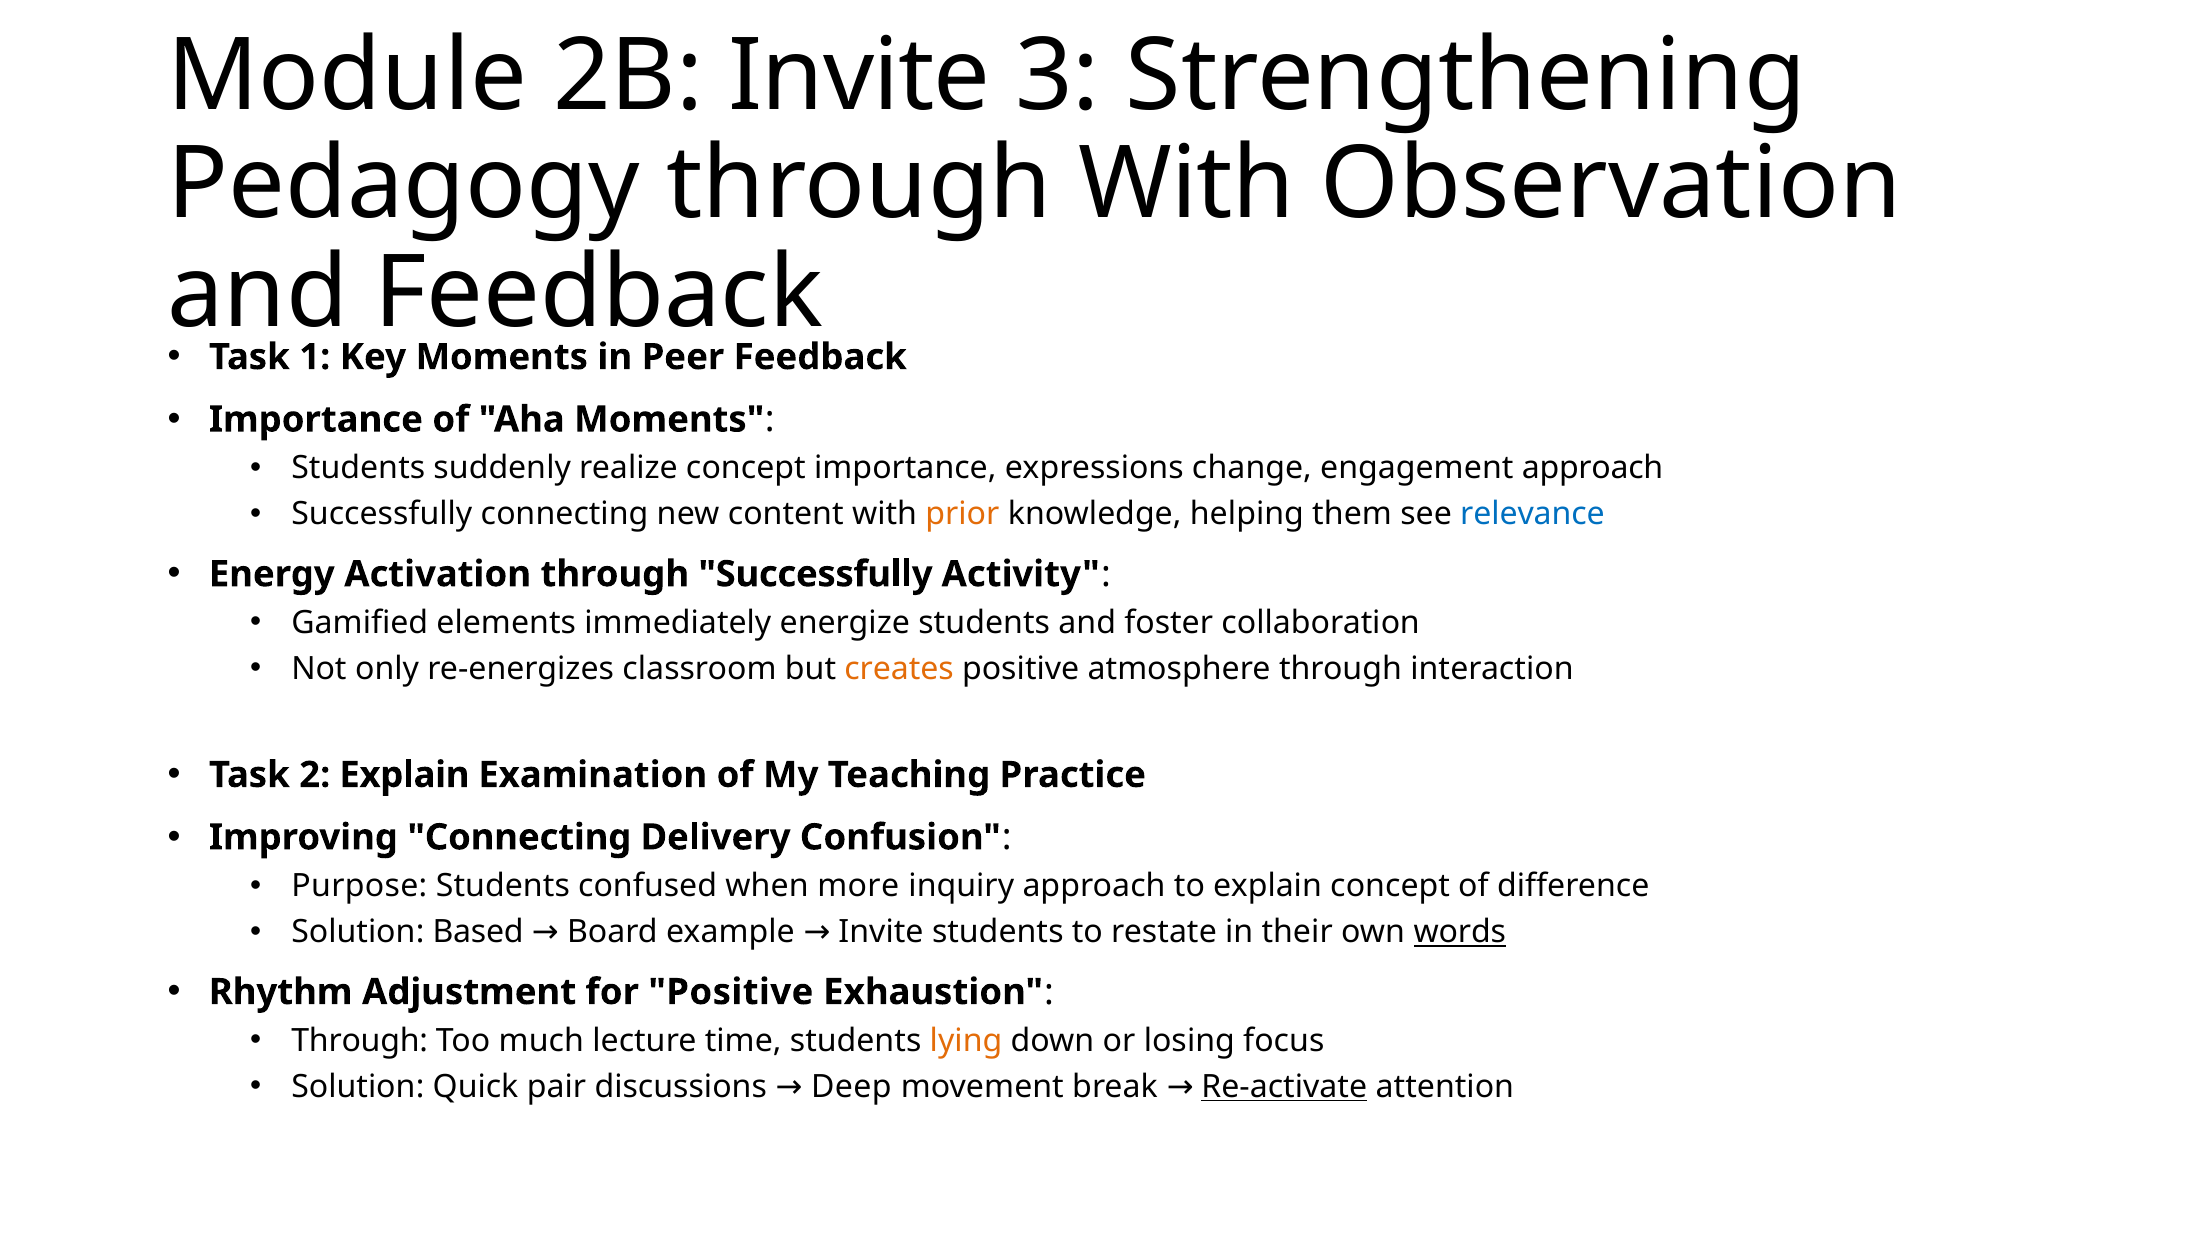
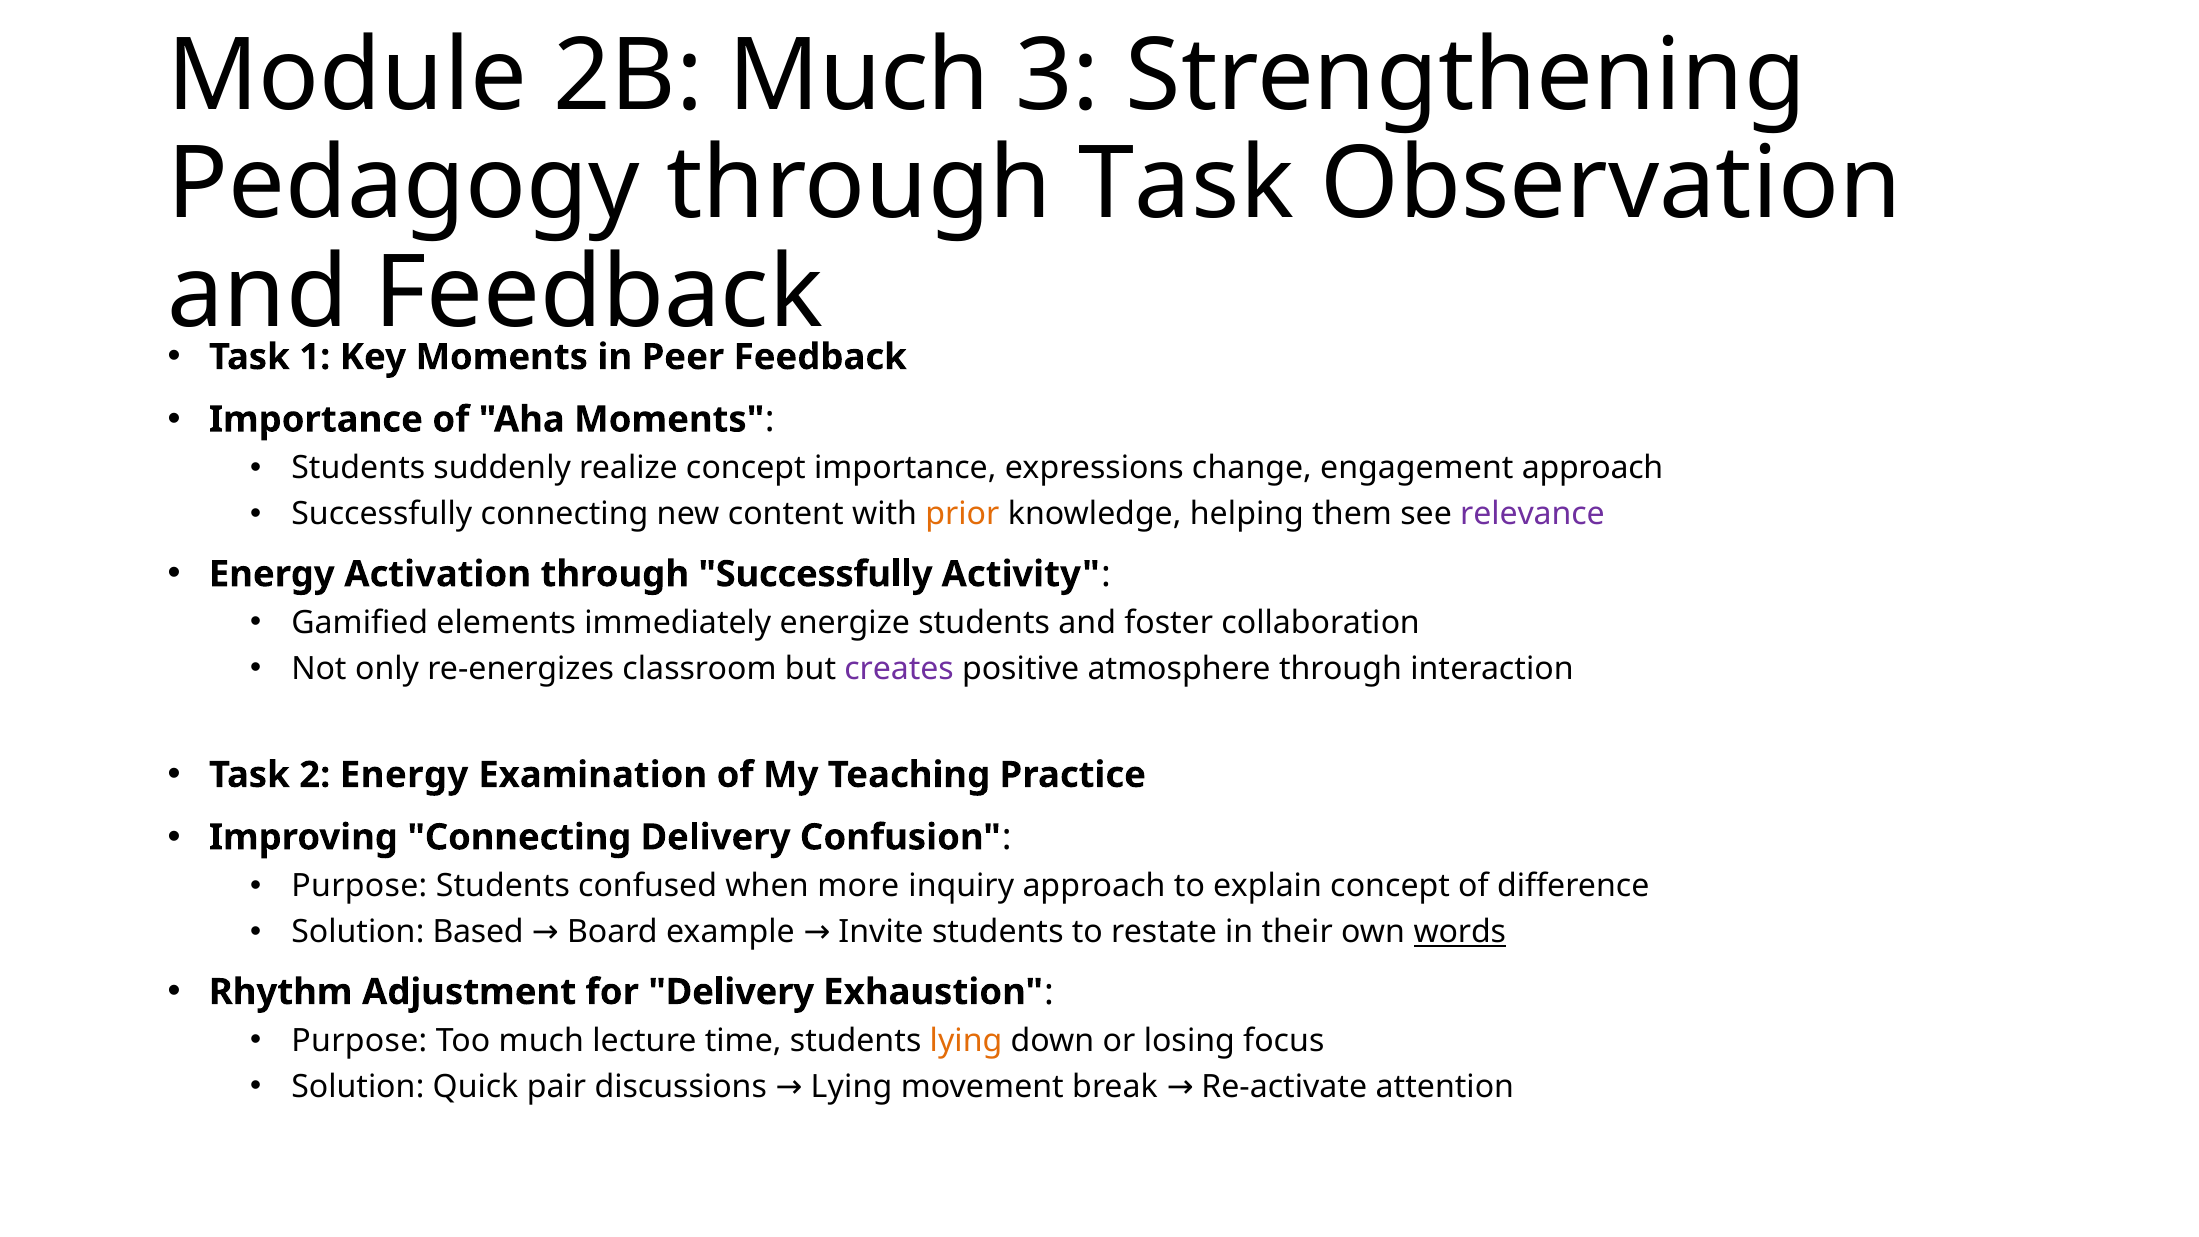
2B Invite: Invite -> Much (860, 76)
through With: With -> Task (1186, 185)
relevance colour: blue -> purple (1532, 514)
creates colour: orange -> purple (899, 669)
2 Explain: Explain -> Energy (404, 775)
for Positive: Positive -> Delivery (731, 992)
Through: Through -> Purpose (359, 1041)
discussions Deep: Deep -> Lying (851, 1087)
Re-activate underline: present -> none (1284, 1087)
